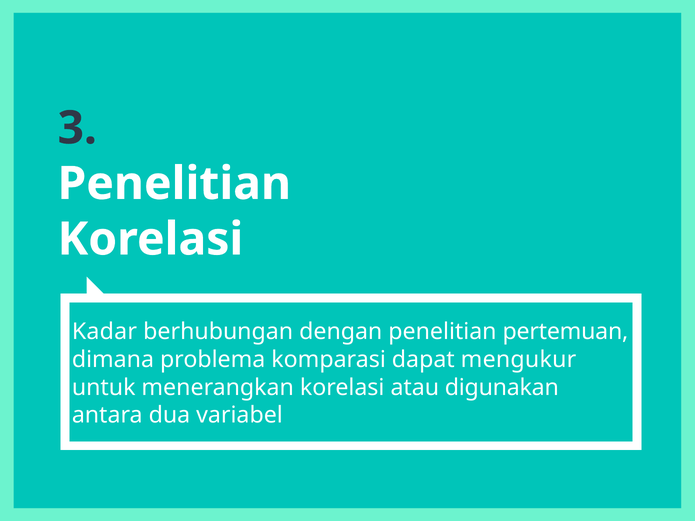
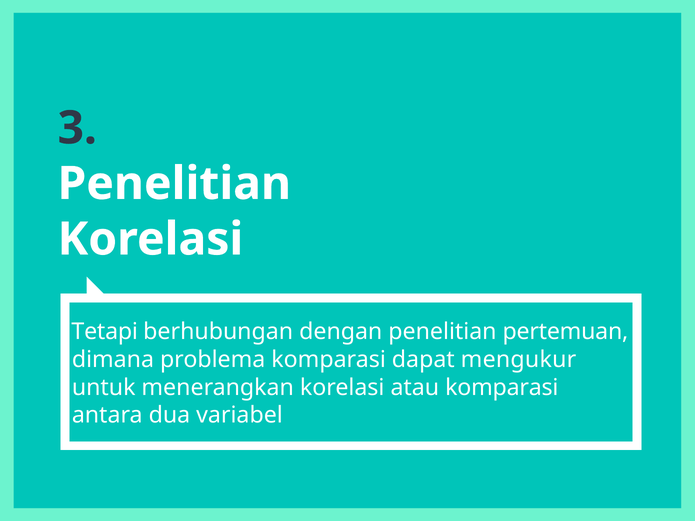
Kadar: Kadar -> Tetapi (105, 332)
atau digunakan: digunakan -> komparasi (502, 388)
